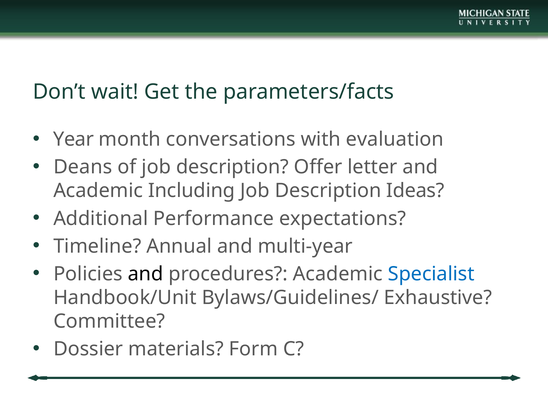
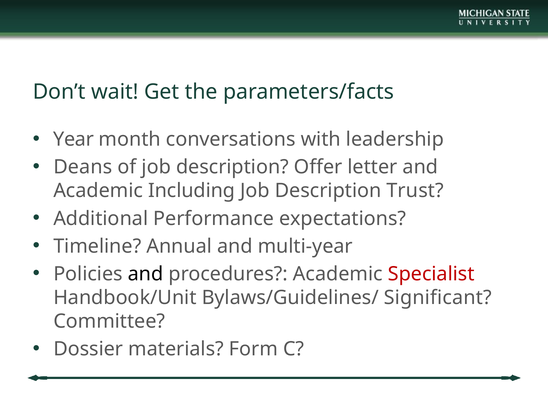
evaluation: evaluation -> leadership (395, 139)
Ideas: Ideas -> Trust (415, 191)
Specialist colour: blue -> red (431, 274)
Exhaustive: Exhaustive -> Significant (438, 298)
